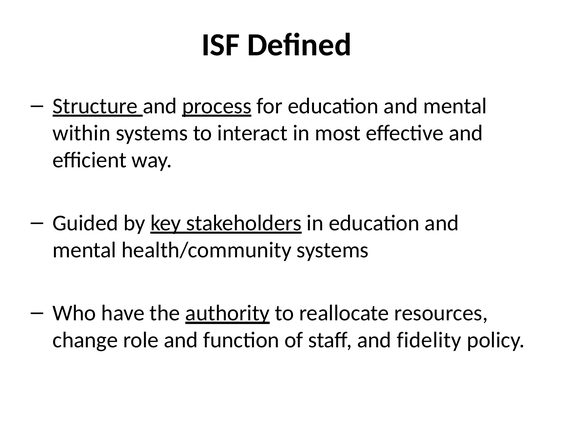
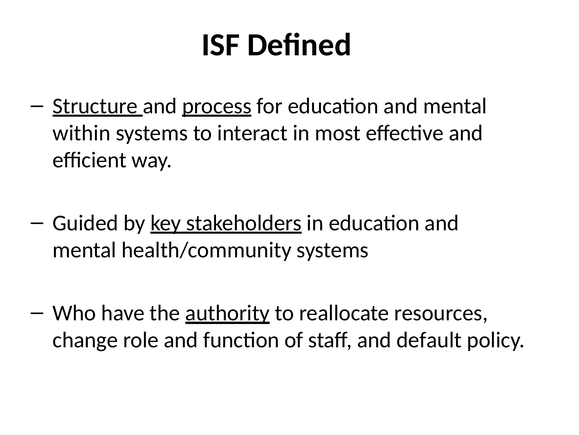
fidelity: fidelity -> default (429, 340)
